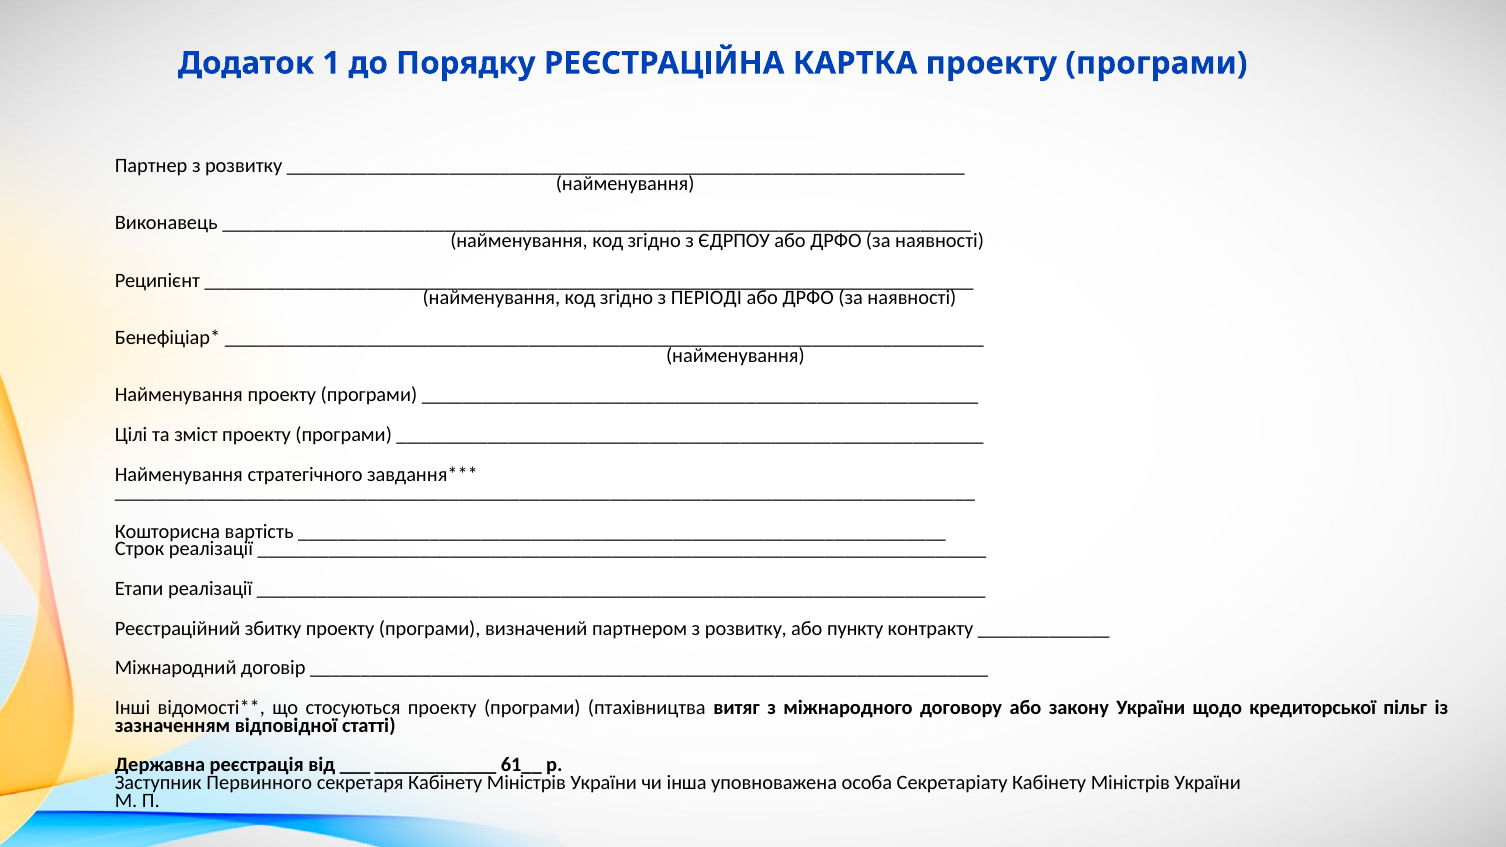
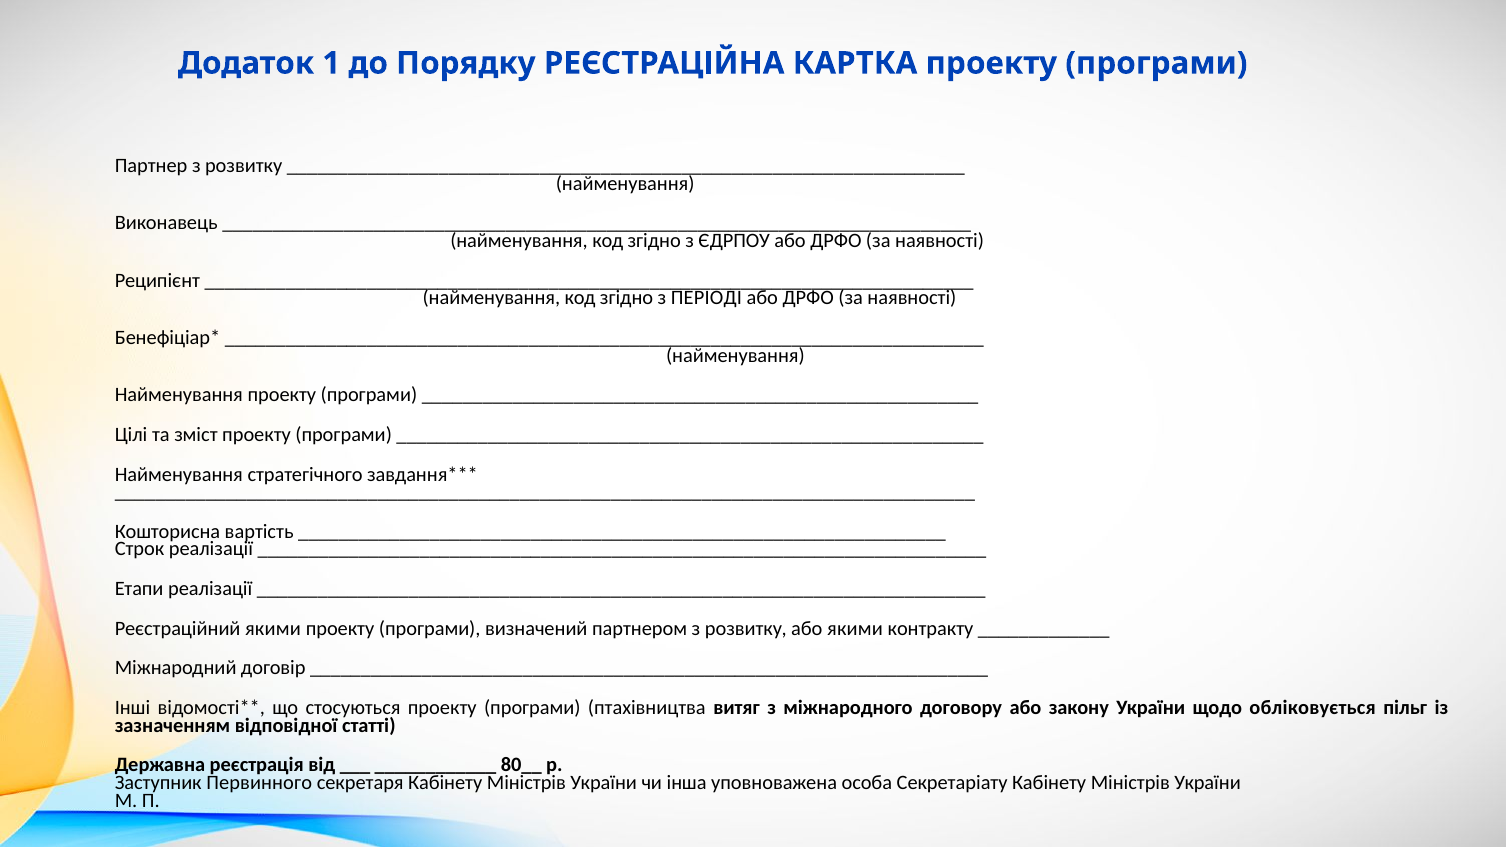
Реєстраційний збитку: збитку -> якими (273, 629)
або пункту: пункту -> якими (855, 629)
кредиторської: кредиторської -> обліковується (1313, 708)
61__: 61__ -> 80__ (521, 765)
